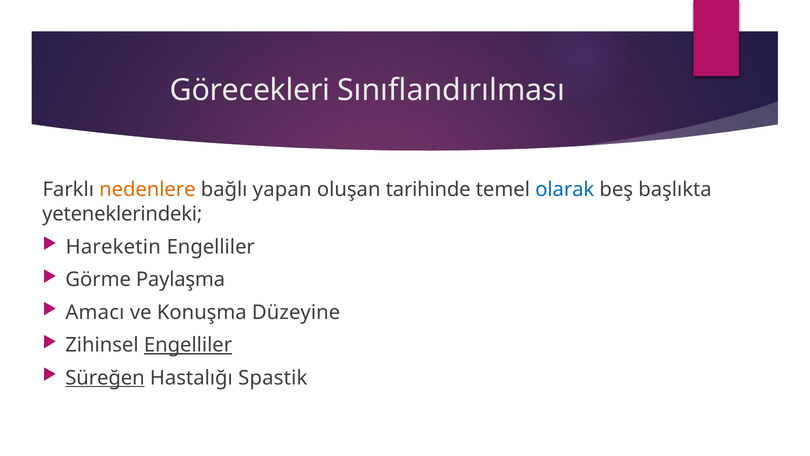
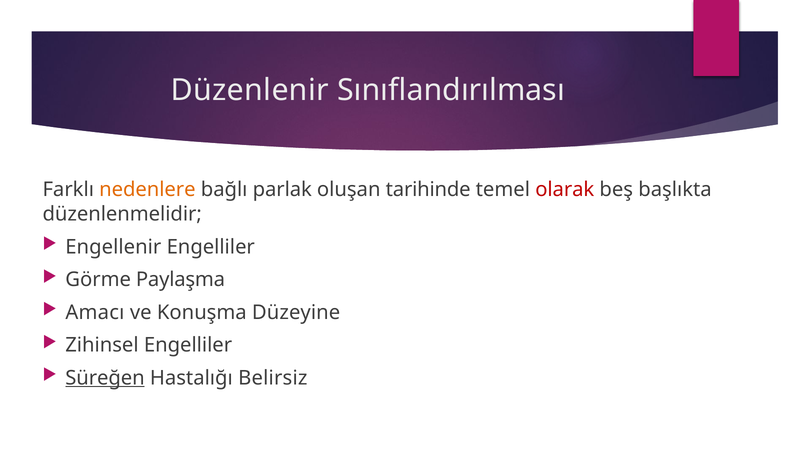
Görecekleri: Görecekleri -> Düzenlenir (250, 90)
yapan: yapan -> parlak (282, 190)
olarak colour: blue -> red (565, 190)
yeteneklerindeki: yeteneklerindeki -> düzenlenmelidir (122, 214)
Hareketin: Hareketin -> Engellenir (113, 247)
Engelliler underline: present -> none (188, 345)
Spastik: Spastik -> Belirsiz (273, 378)
